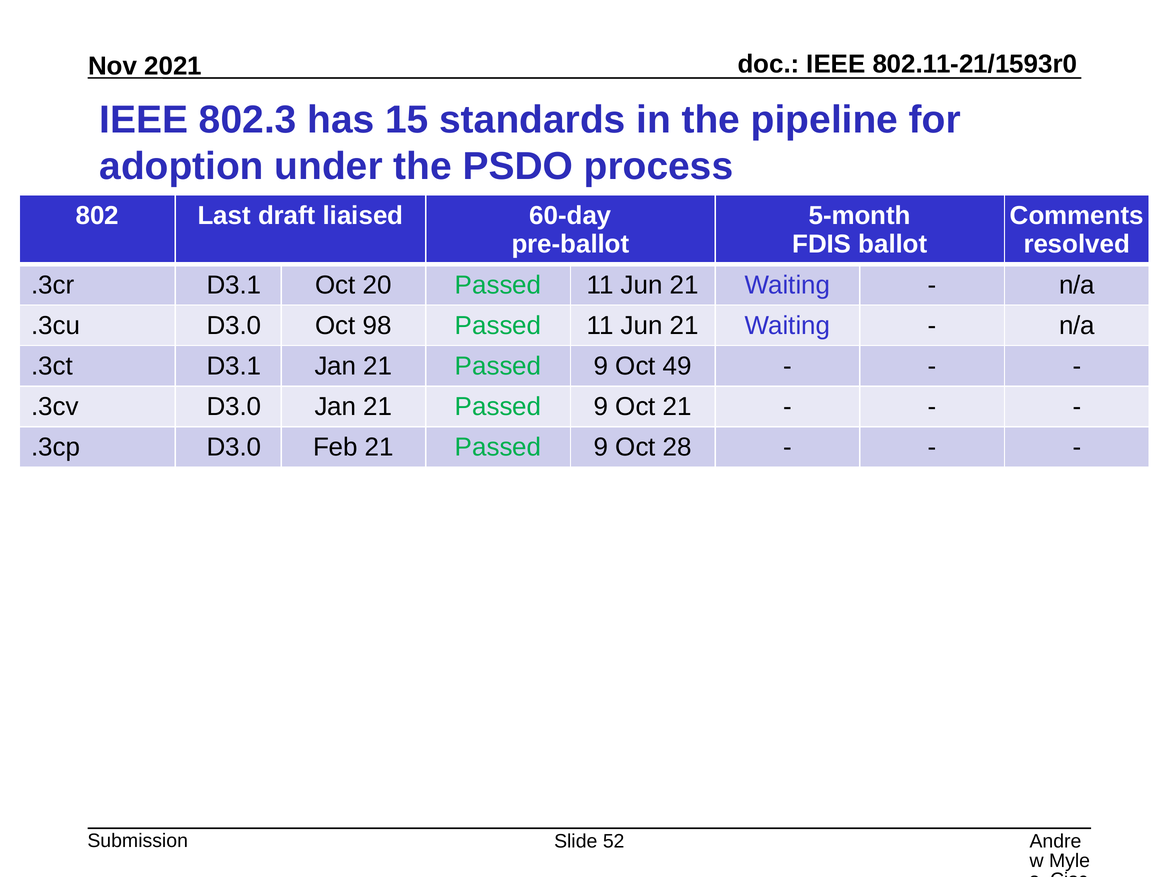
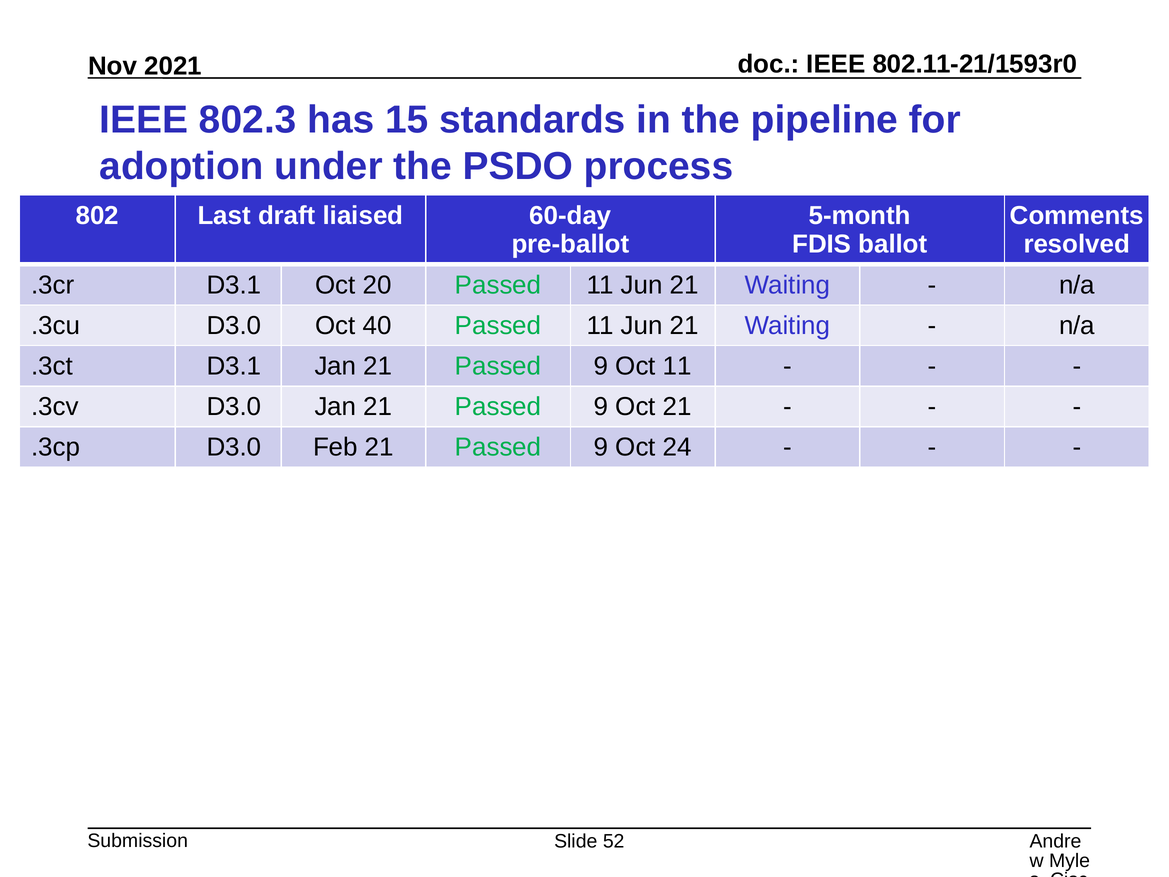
98: 98 -> 40 (377, 326)
Oct 49: 49 -> 11 (677, 366)
28: 28 -> 24 (677, 447)
